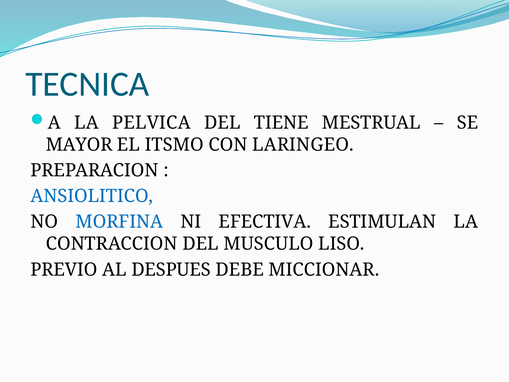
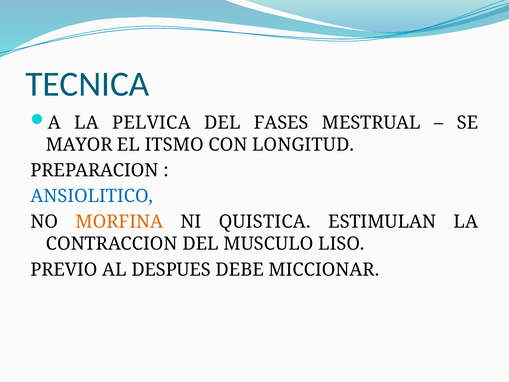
TIENE: TIENE -> FASES (281, 123)
LARINGEO: LARINGEO -> LONGITUD (303, 145)
MORFINA colour: blue -> orange (119, 222)
EFECTIVA: EFECTIVA -> QUISTICA (265, 222)
